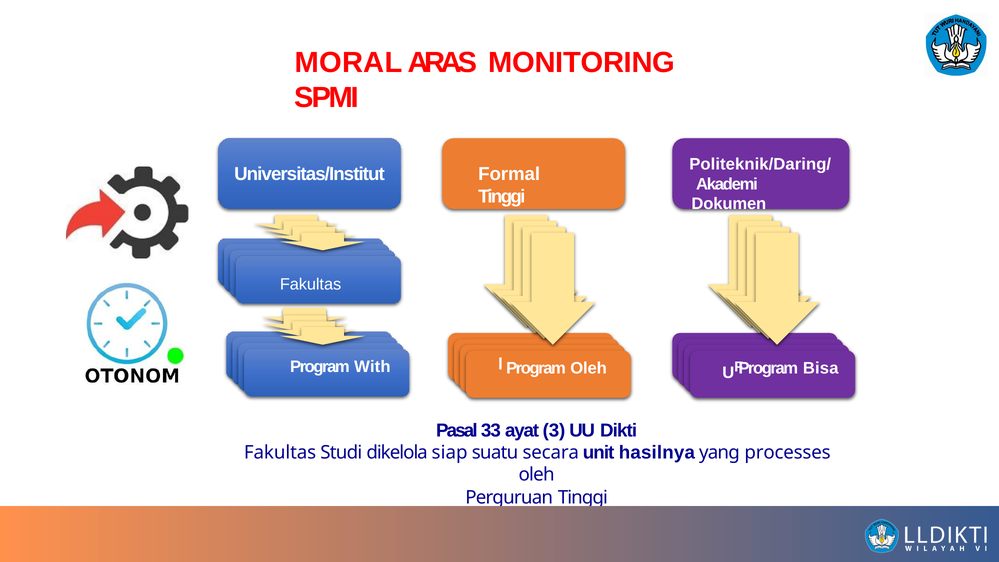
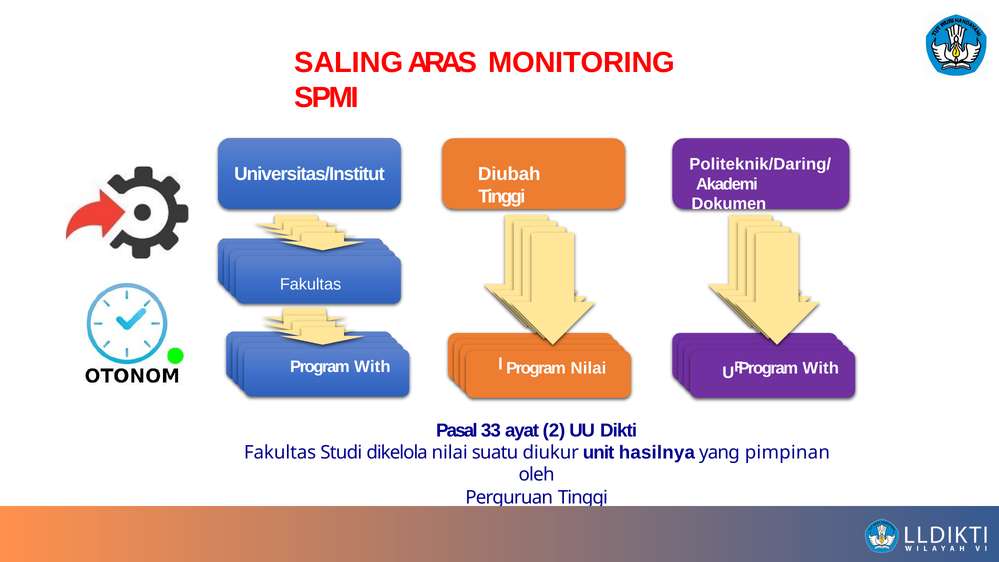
MORAL: MORAL -> SALING (349, 63)
Formal: Formal -> Diubah (509, 174)
Program Oleh: Oleh -> Nilai (588, 368)
Bisa: Bisa -> With (821, 368)
3: 3 -> 2 (554, 431)
dikelola siap: siap -> nilai (450, 453)
secara: secara -> diukur (551, 453)
processes: processes -> pimpinan (787, 453)
